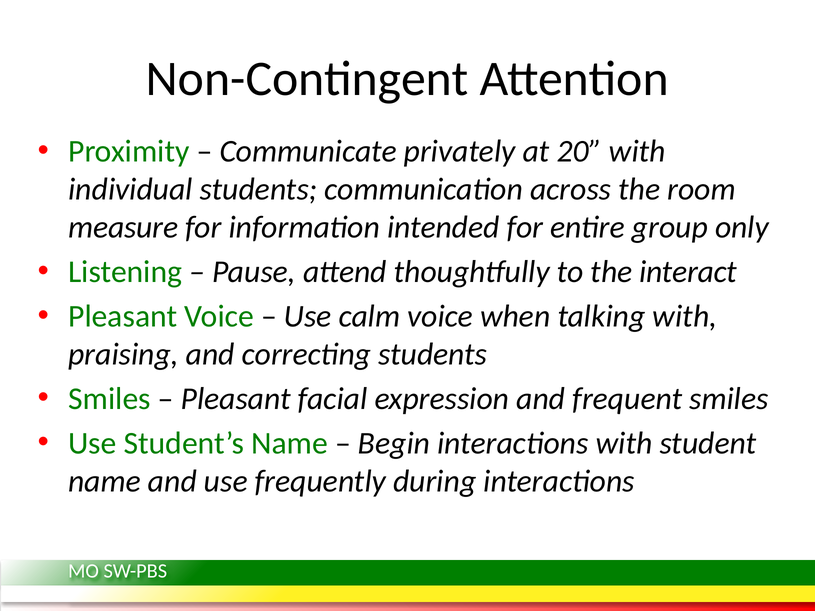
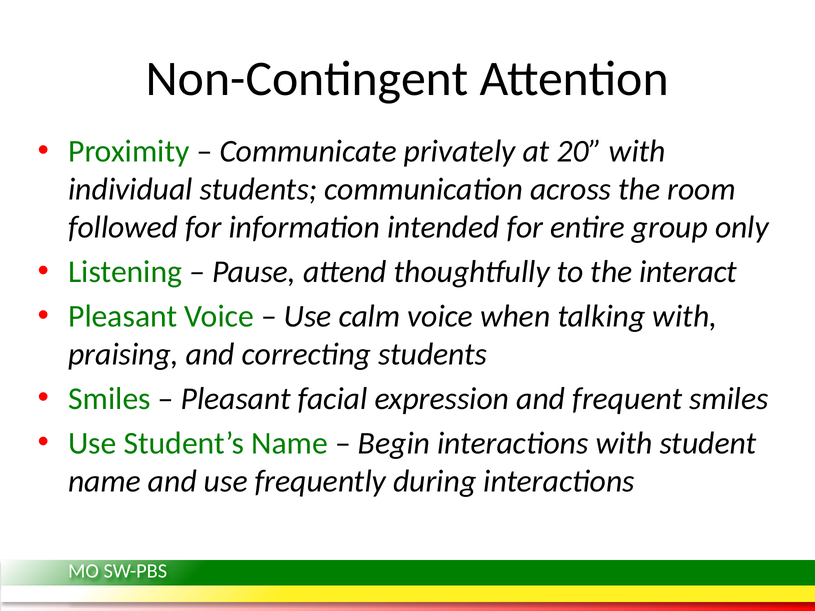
measure: measure -> followed (123, 228)
